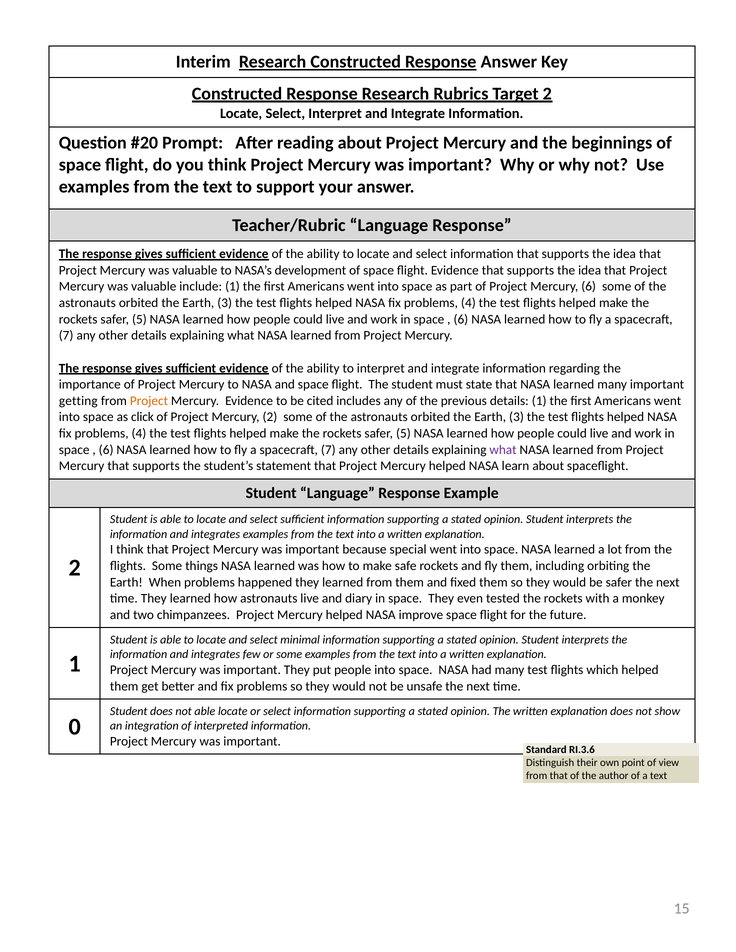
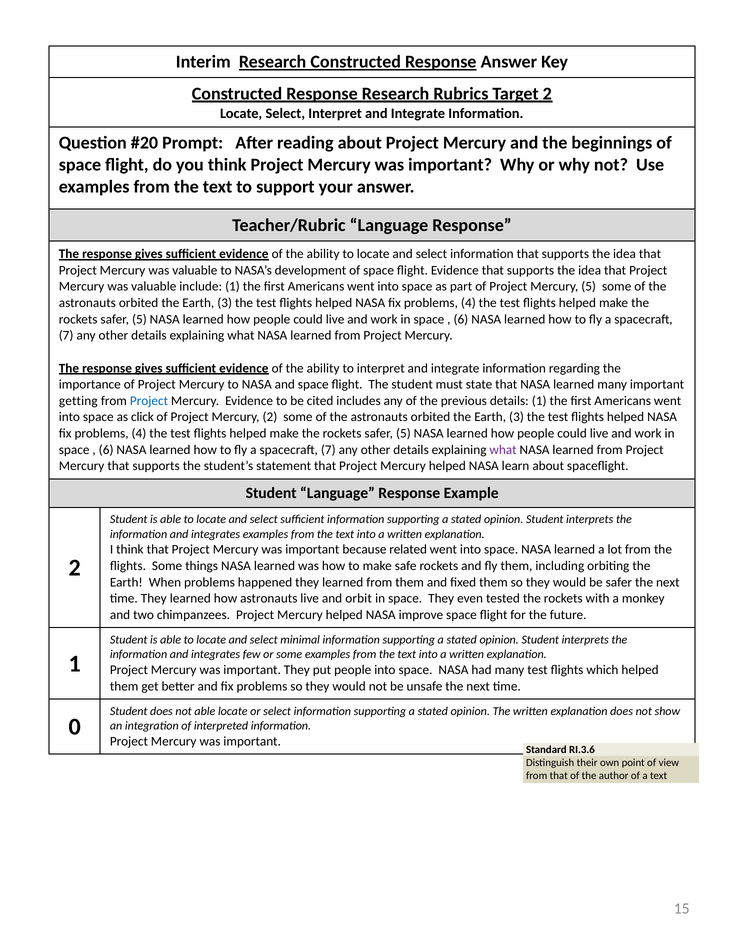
Mercury 6: 6 -> 5 (589, 287)
Project colour: orange -> blue (149, 401)
special: special -> related (408, 550)
diary: diary -> orbit (359, 599)
